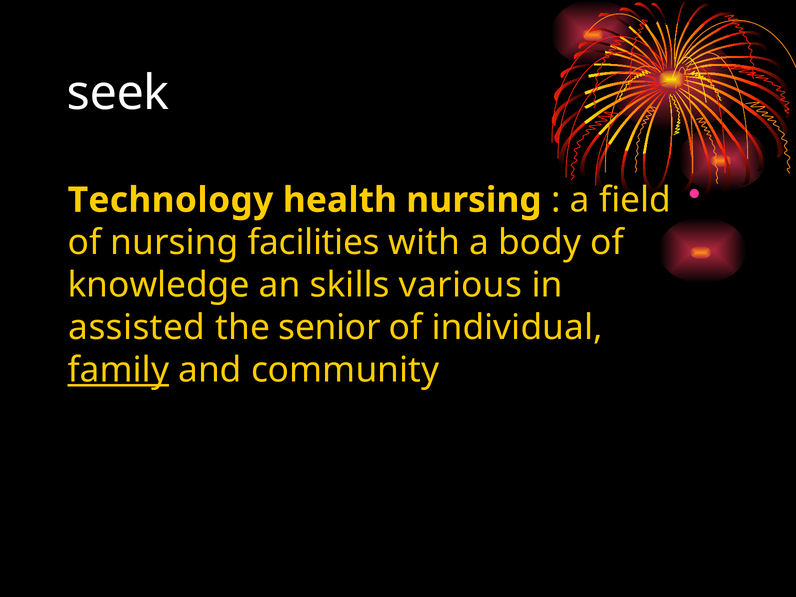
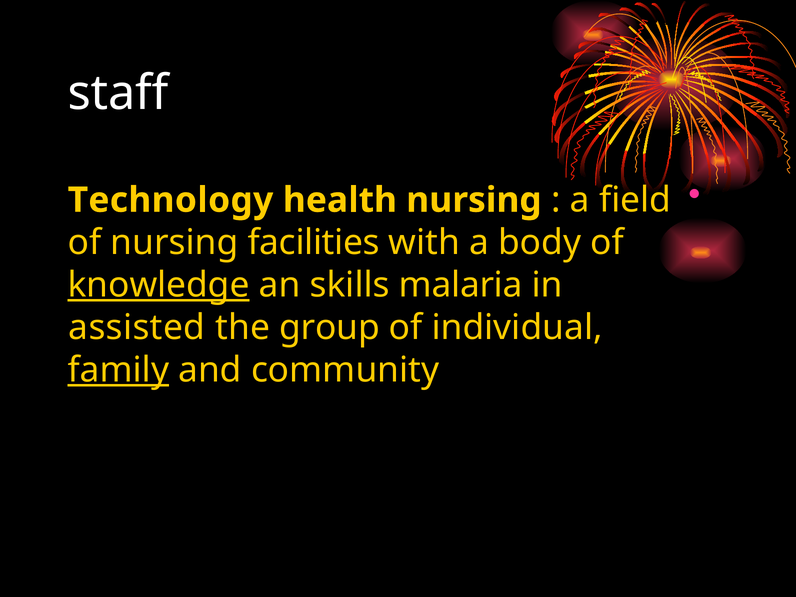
seek: seek -> staff (118, 93)
knowledge underline: none -> present (159, 285)
various: various -> malaria (461, 285)
senior: senior -> group (329, 328)
